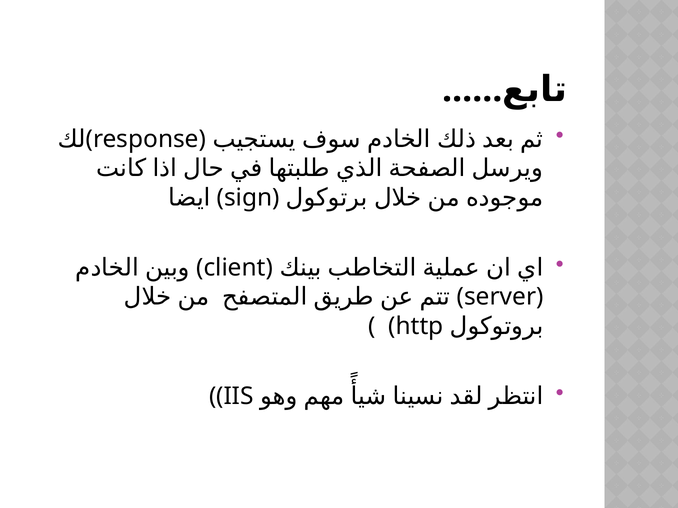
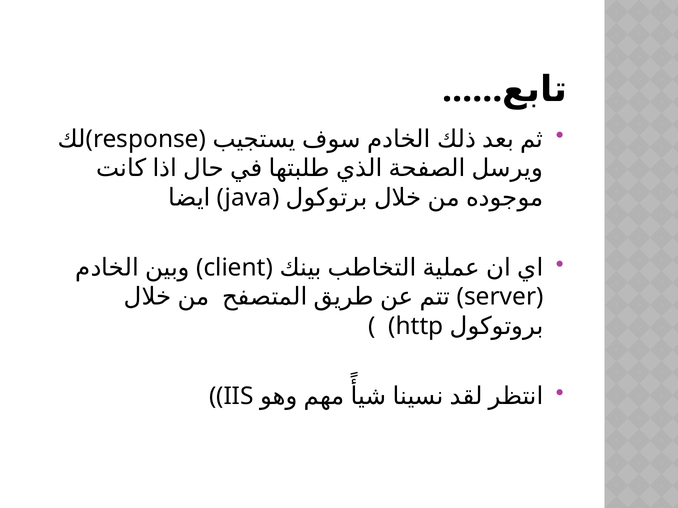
sign: sign -> java (248, 198)
